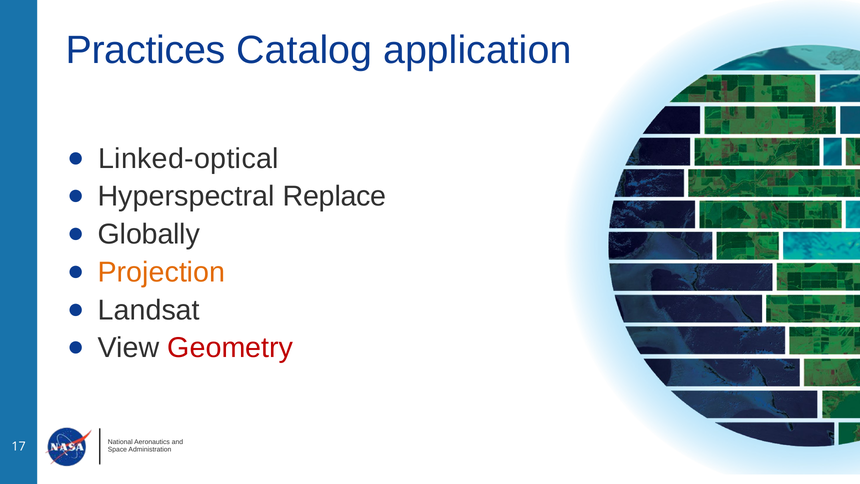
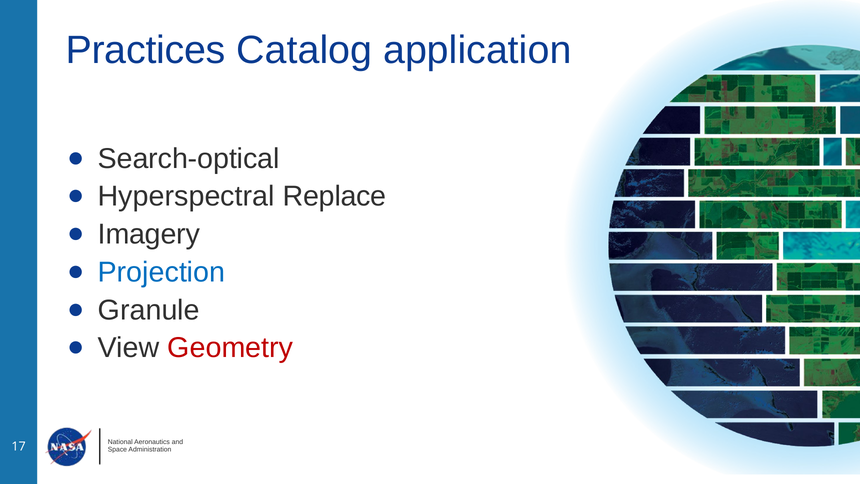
Linked-optical: Linked-optical -> Search-optical (189, 158)
Globally: Globally -> Imagery (149, 234)
Projection colour: orange -> blue (162, 272)
Landsat: Landsat -> Granule (149, 310)
